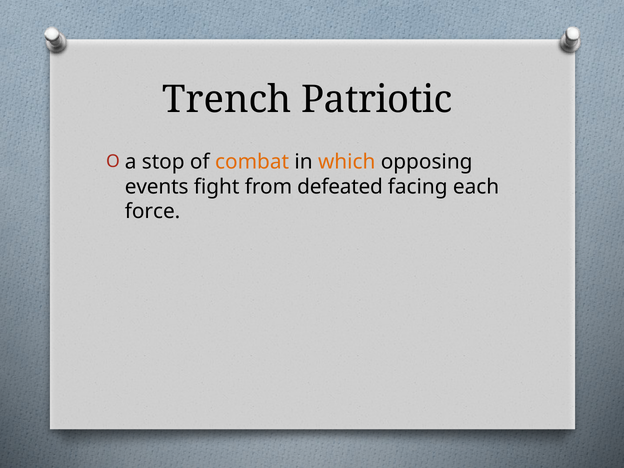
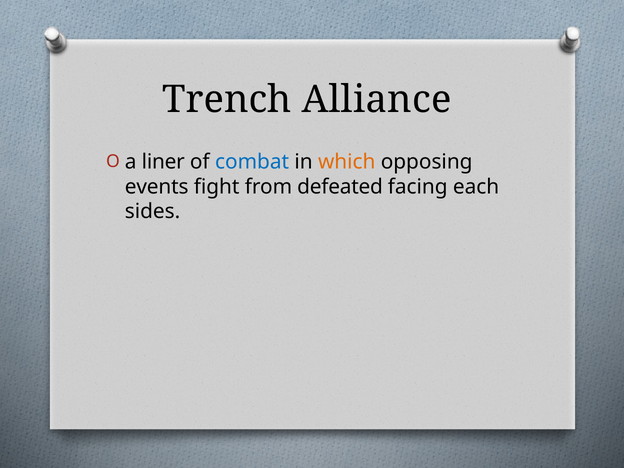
Patriotic: Patriotic -> Alliance (377, 99)
stop: stop -> liner (163, 162)
combat colour: orange -> blue (252, 162)
force: force -> sides (153, 212)
